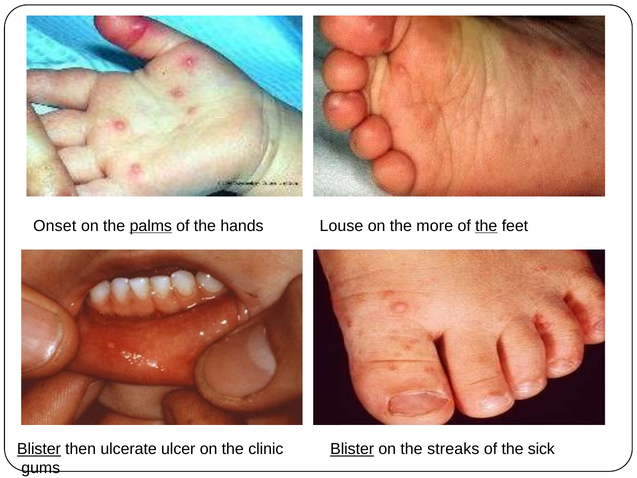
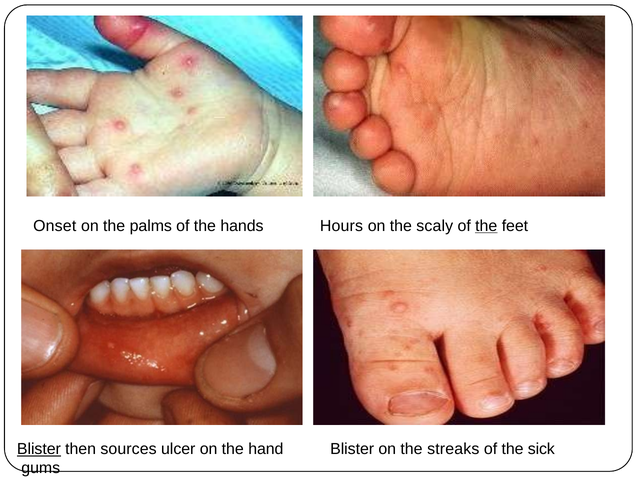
palms underline: present -> none (151, 226)
Louse: Louse -> Hours (341, 226)
more: more -> scaly (435, 226)
ulcerate: ulcerate -> sources (129, 449)
clinic: clinic -> hand (266, 449)
Blister underline: present -> none (352, 449)
